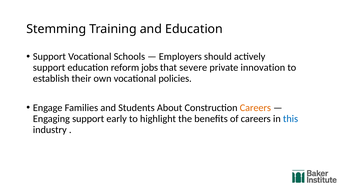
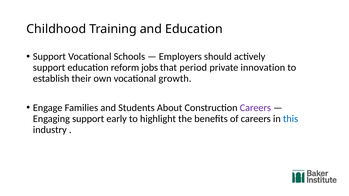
Stemming: Stemming -> Childhood (56, 29)
severe: severe -> period (193, 68)
policies: policies -> growth (175, 79)
Careers colour: orange -> purple (255, 108)
